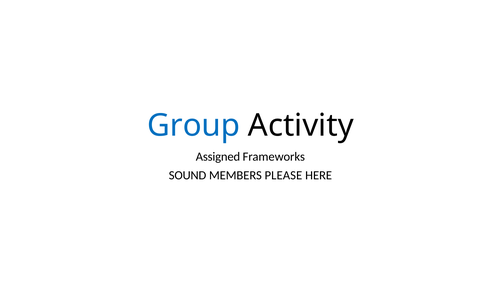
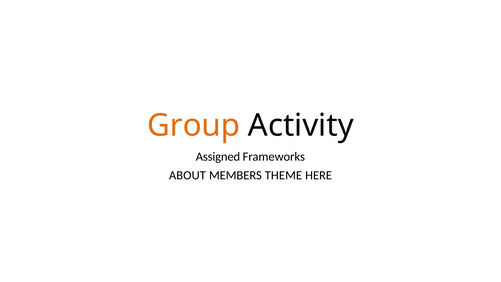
Group colour: blue -> orange (194, 125)
SOUND: SOUND -> ABOUT (187, 175)
PLEASE: PLEASE -> THEME (283, 175)
